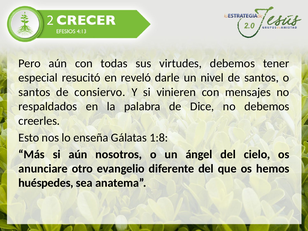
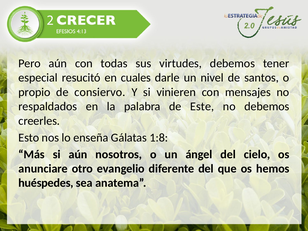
reveló: reveló -> cuales (136, 78)
santos: santos -> propio (34, 92)
Dice: Dice -> Este (202, 106)
